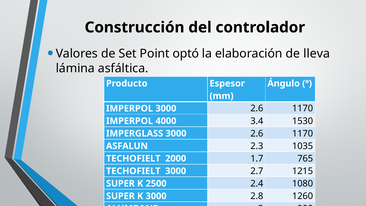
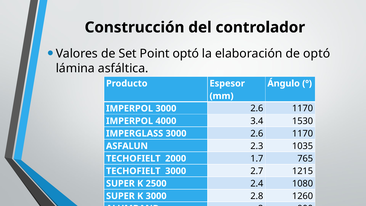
de lleva: lleva -> optó (317, 54)
